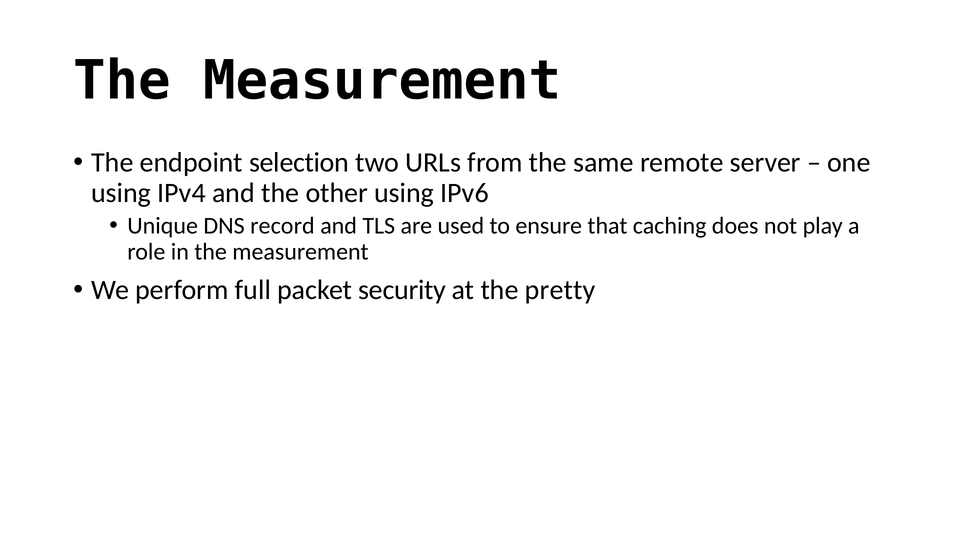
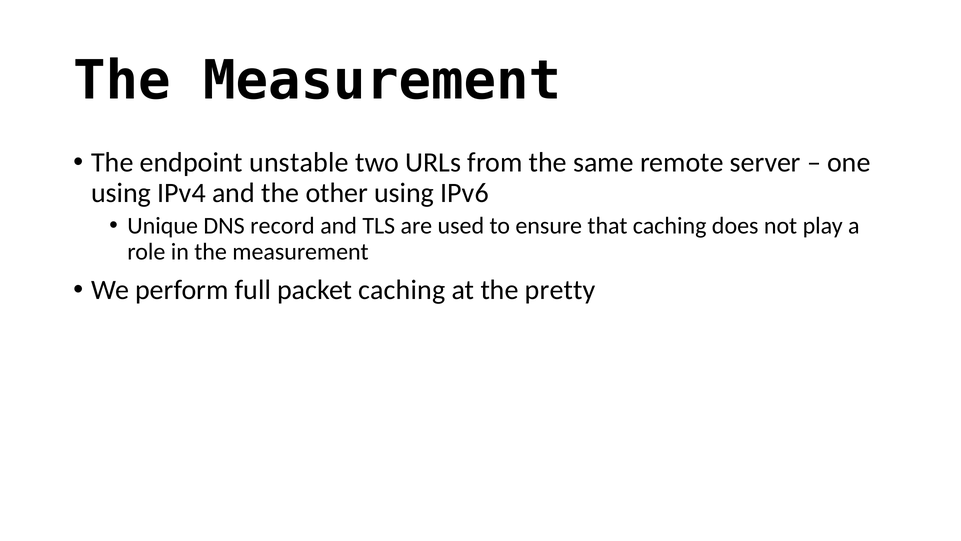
selection: selection -> unstable (299, 162)
packet security: security -> caching (402, 290)
